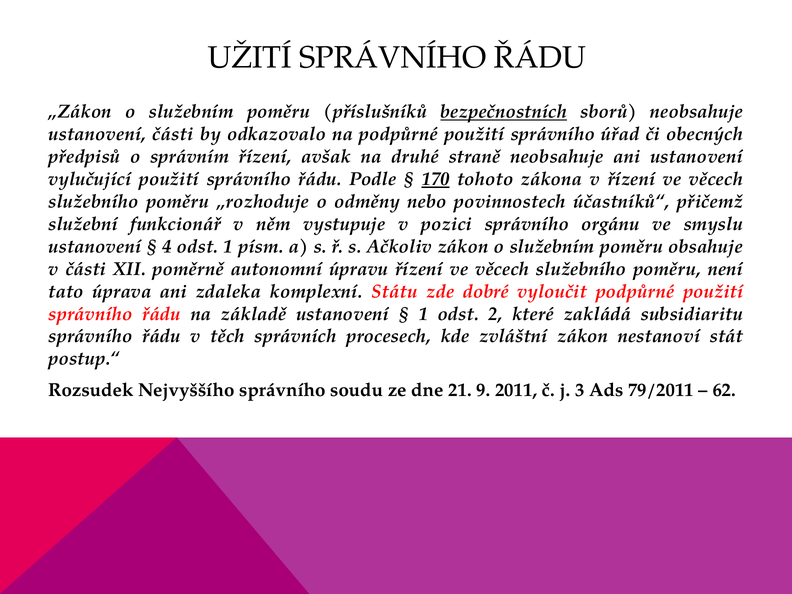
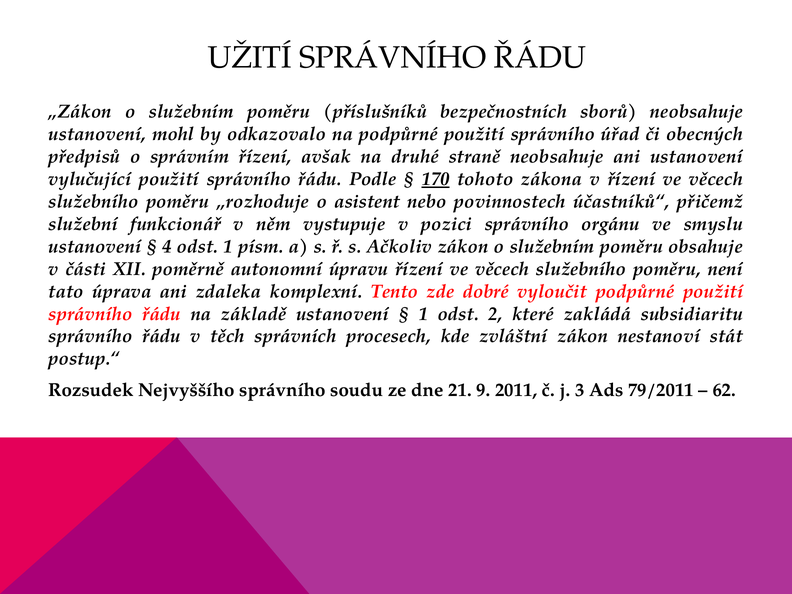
bezpečnostních underline: present -> none (504, 112)
ustanovení části: části -> mohl (173, 134)
odměny: odměny -> asistent (367, 202)
Státu: Státu -> Tento (394, 291)
